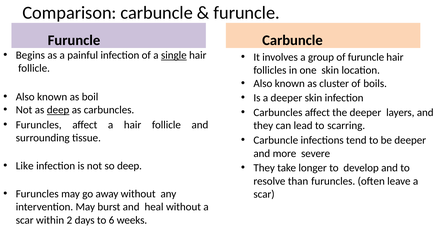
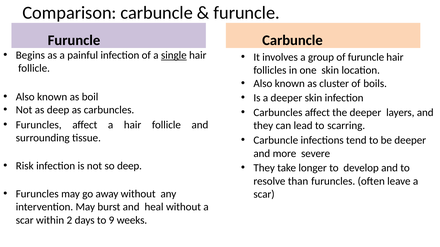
deep underline: present -> none (58, 110)
Like: Like -> Risk (25, 166)
6: 6 -> 9 (112, 221)
